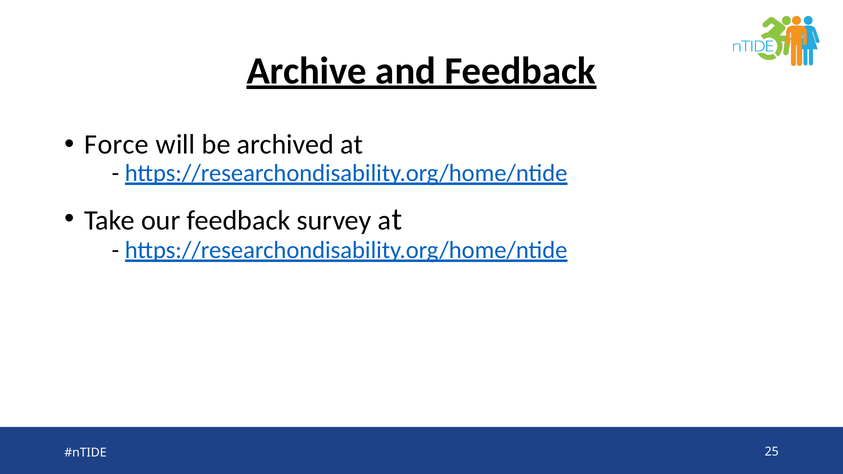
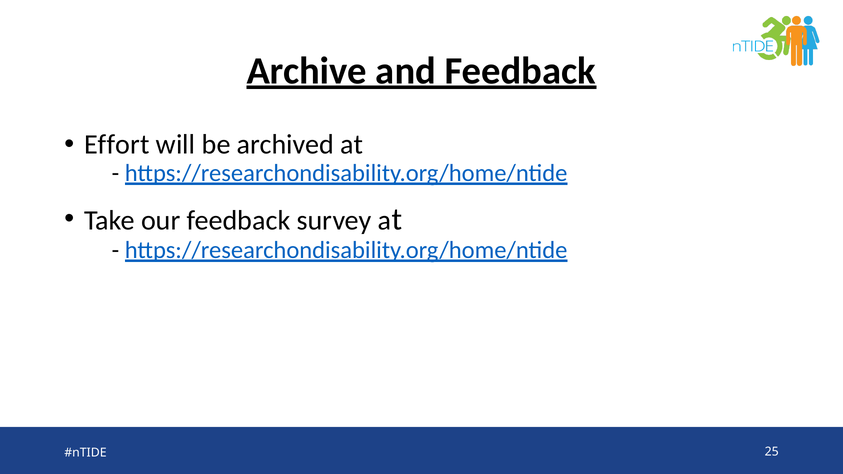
Force: Force -> Effort (117, 144)
